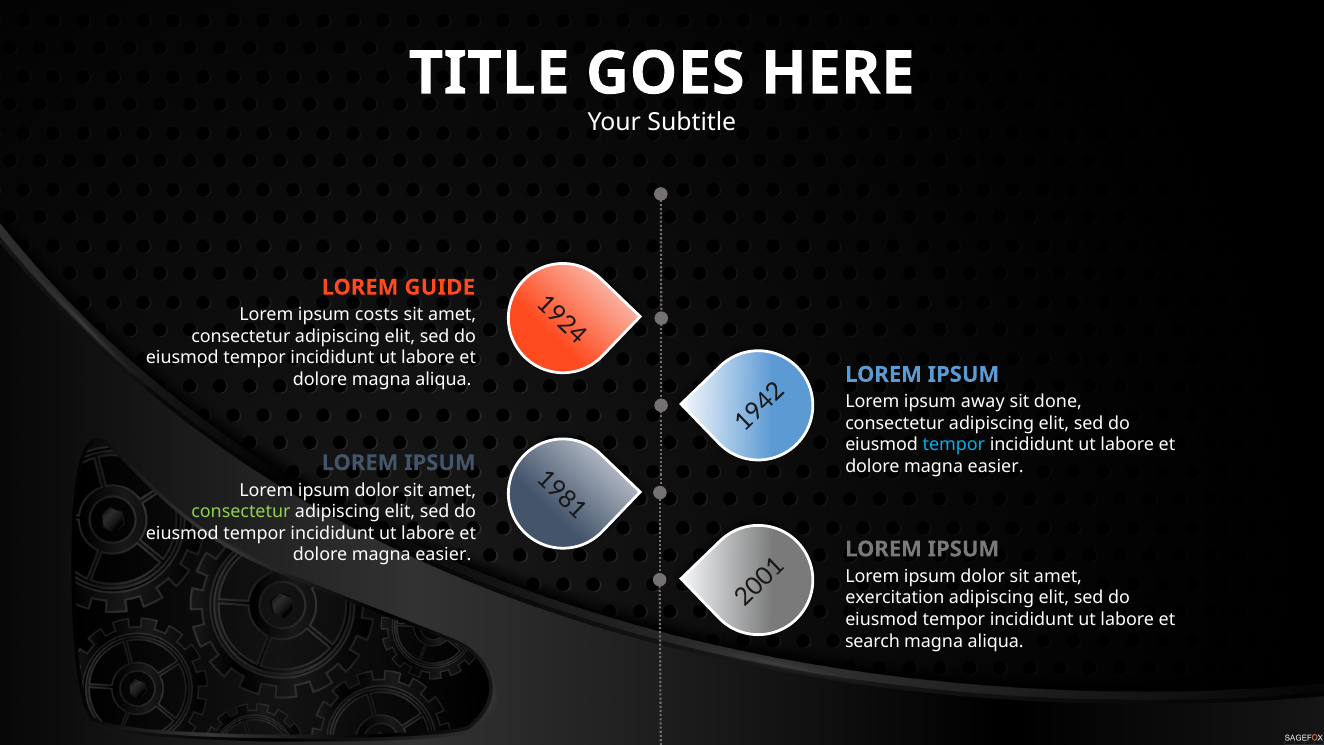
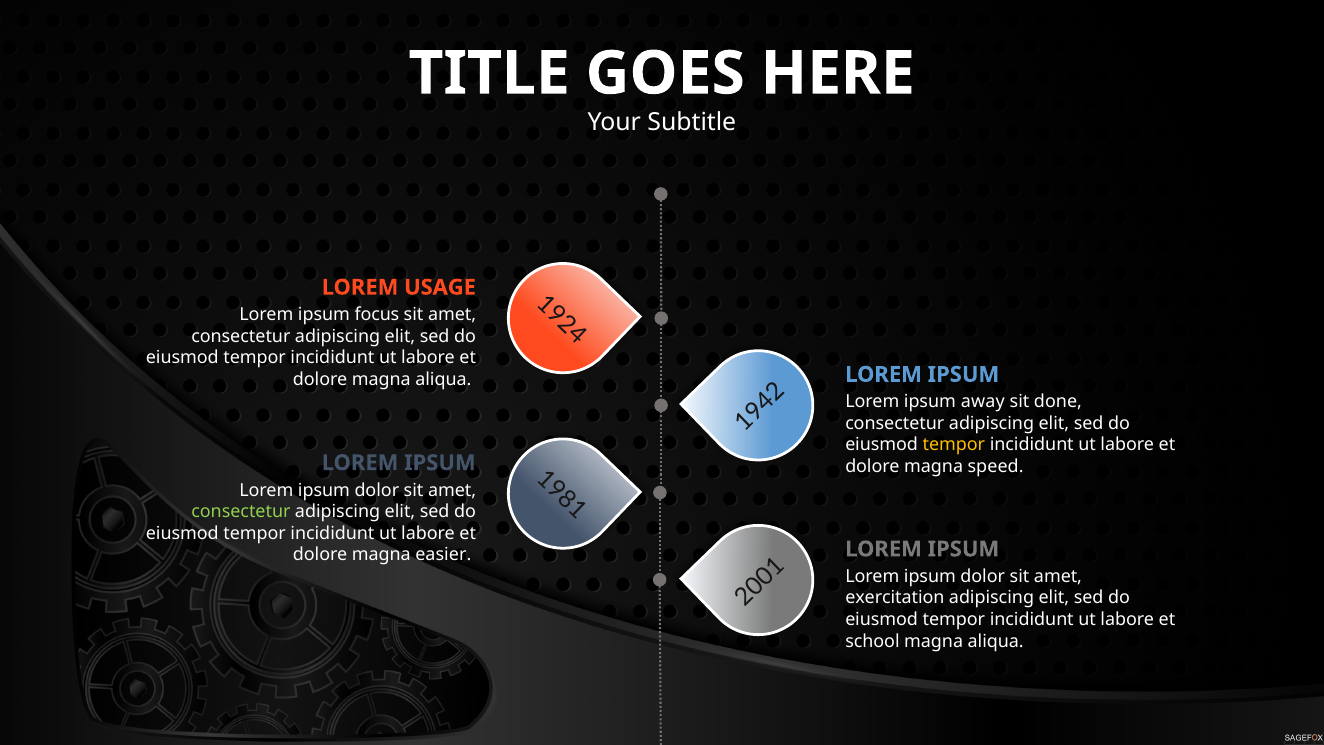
GUIDE: GUIDE -> USAGE (440, 287)
costs: costs -> focus (377, 315)
tempor colour: light blue -> yellow (954, 445)
easier: easier -> speed (996, 466)
search: search -> school (872, 641)
